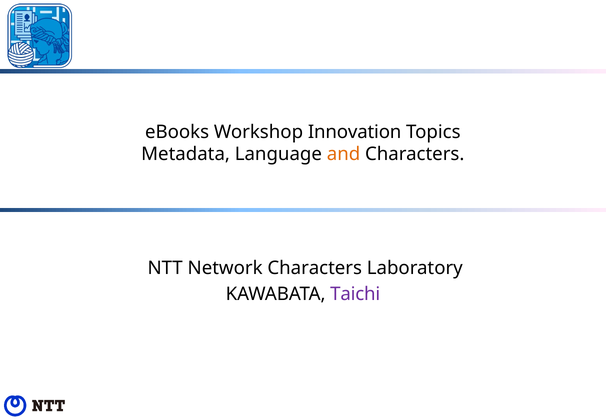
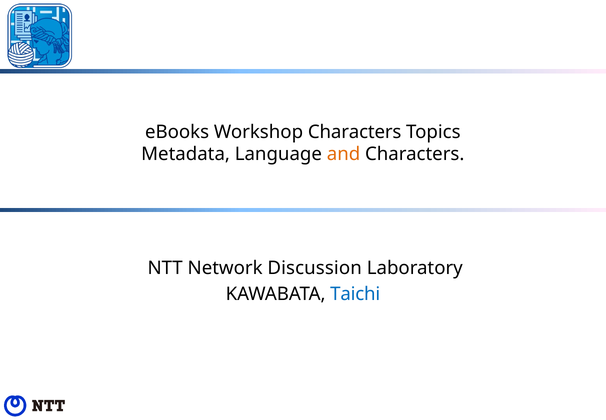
Workshop Innovation: Innovation -> Characters (355, 132)
Network Characters: Characters -> Discussion (315, 268)
Taichi colour: purple -> blue (355, 294)
